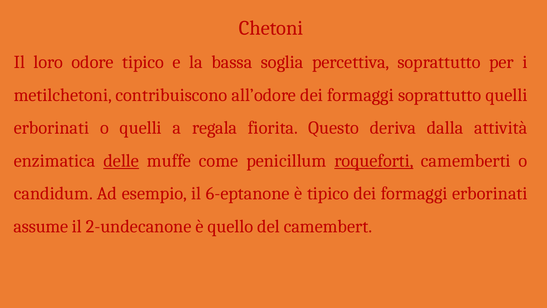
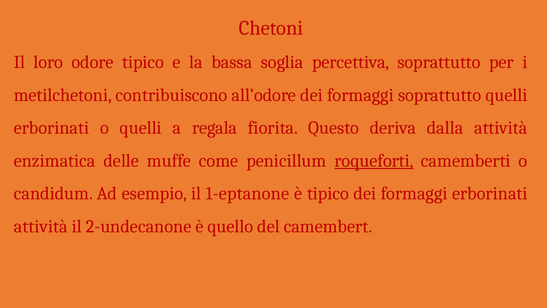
delle underline: present -> none (121, 161)
6-eptanone: 6-eptanone -> 1-eptanone (248, 193)
assume: assume -> attività (41, 226)
